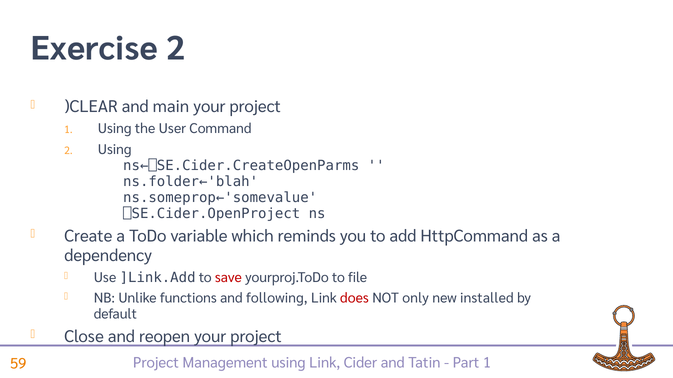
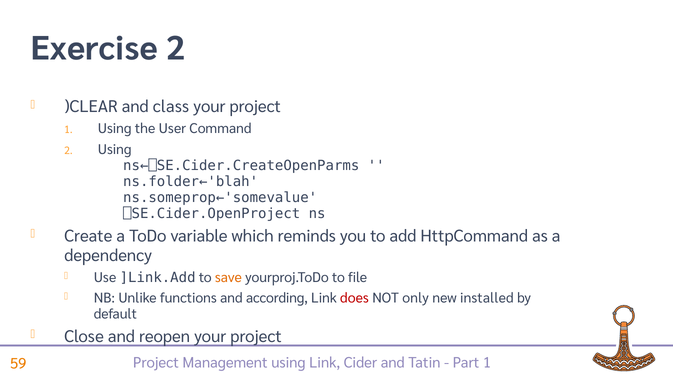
main: main -> class (171, 107)
save colour: red -> orange (228, 278)
following: following -> according (277, 299)
